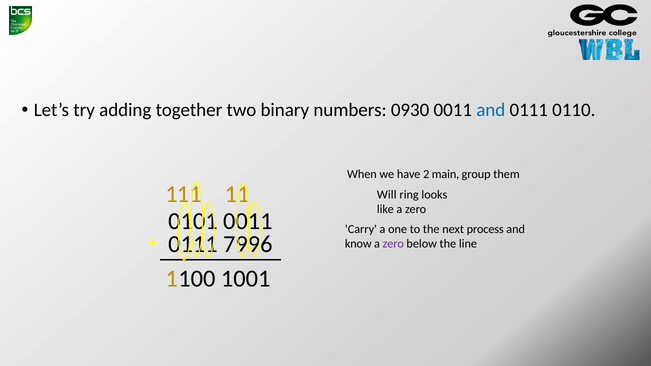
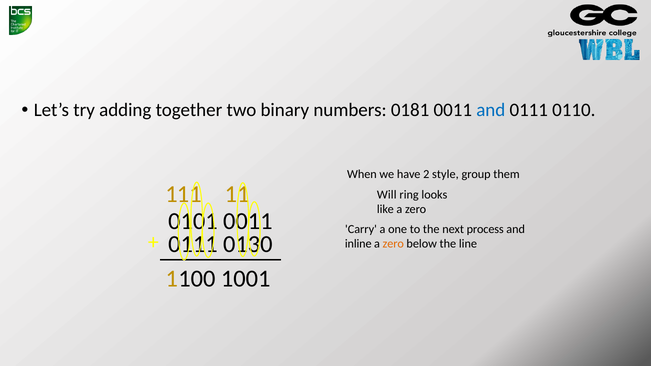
0930: 0930 -> 0181 (410, 110)
main: main -> style (445, 174)
7996: 7996 -> 0130 (248, 244)
know: know -> inline (358, 244)
zero colour: purple -> orange (393, 244)
